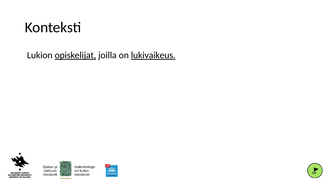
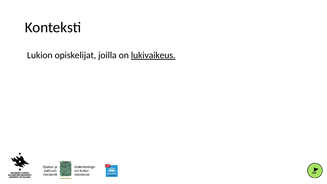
opiskelijat underline: present -> none (75, 55)
